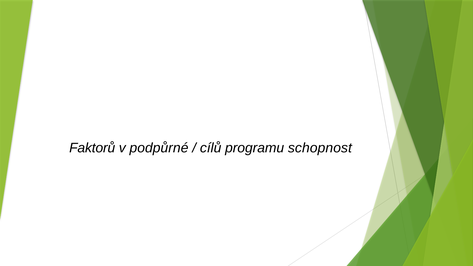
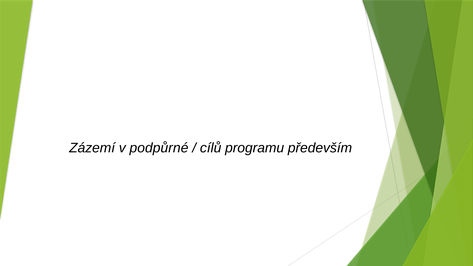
Faktorů: Faktorů -> Zázemí (92, 148)
schopnost: schopnost -> především (320, 148)
